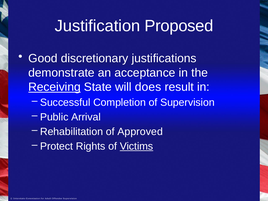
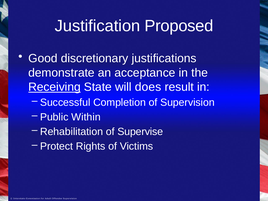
Arrival: Arrival -> Within (86, 117)
Approved: Approved -> Supervise (140, 132)
Victims underline: present -> none (136, 146)
